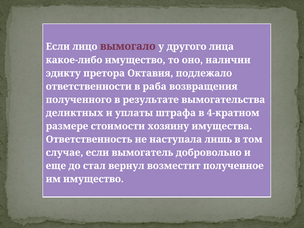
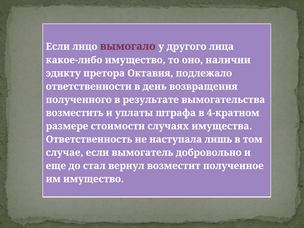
раба: раба -> день (155, 86)
деликтных: деликтных -> возместить (75, 113)
хозяину: хозяину -> случаях (168, 126)
